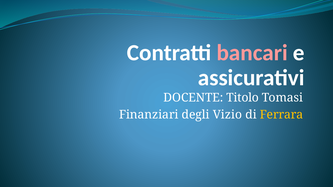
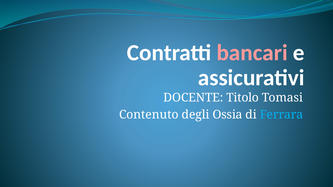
Finanziari: Finanziari -> Contenuto (149, 115)
Vizio: Vizio -> Ossia (228, 115)
Ferrara colour: yellow -> light blue (281, 115)
